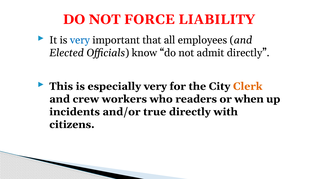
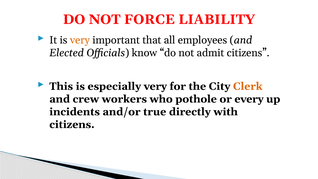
very colour: blue -> orange (80, 40)
admit directly: directly -> citizens (248, 53)
readers: readers -> pothole (196, 99)
when: when -> every (249, 99)
